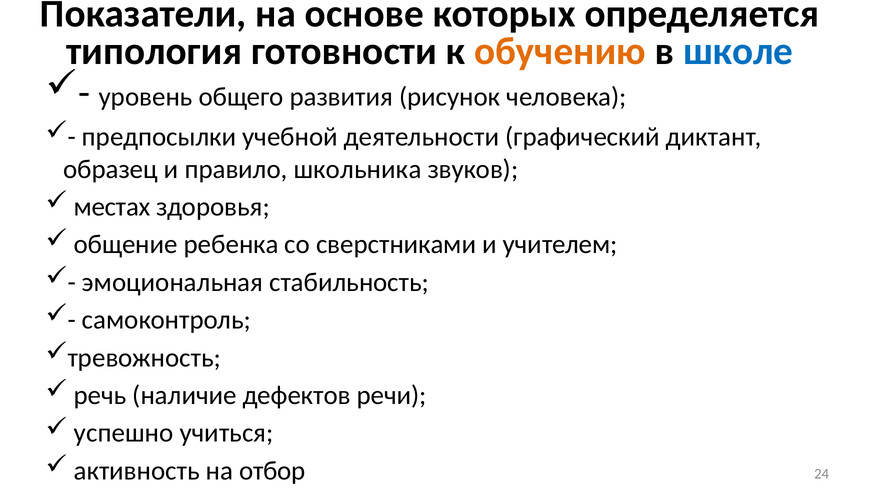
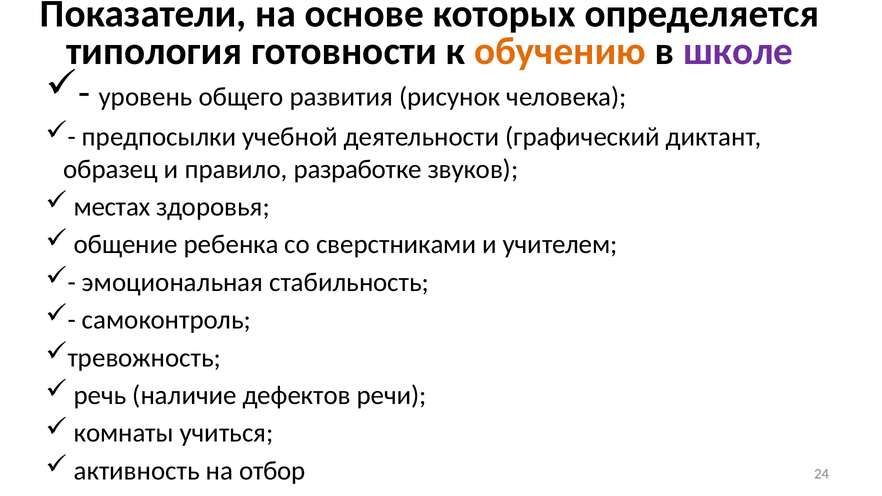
школе colour: blue -> purple (738, 52)
школьника: школьника -> разработке (358, 169)
успешно: успешно -> комнаты (124, 433)
